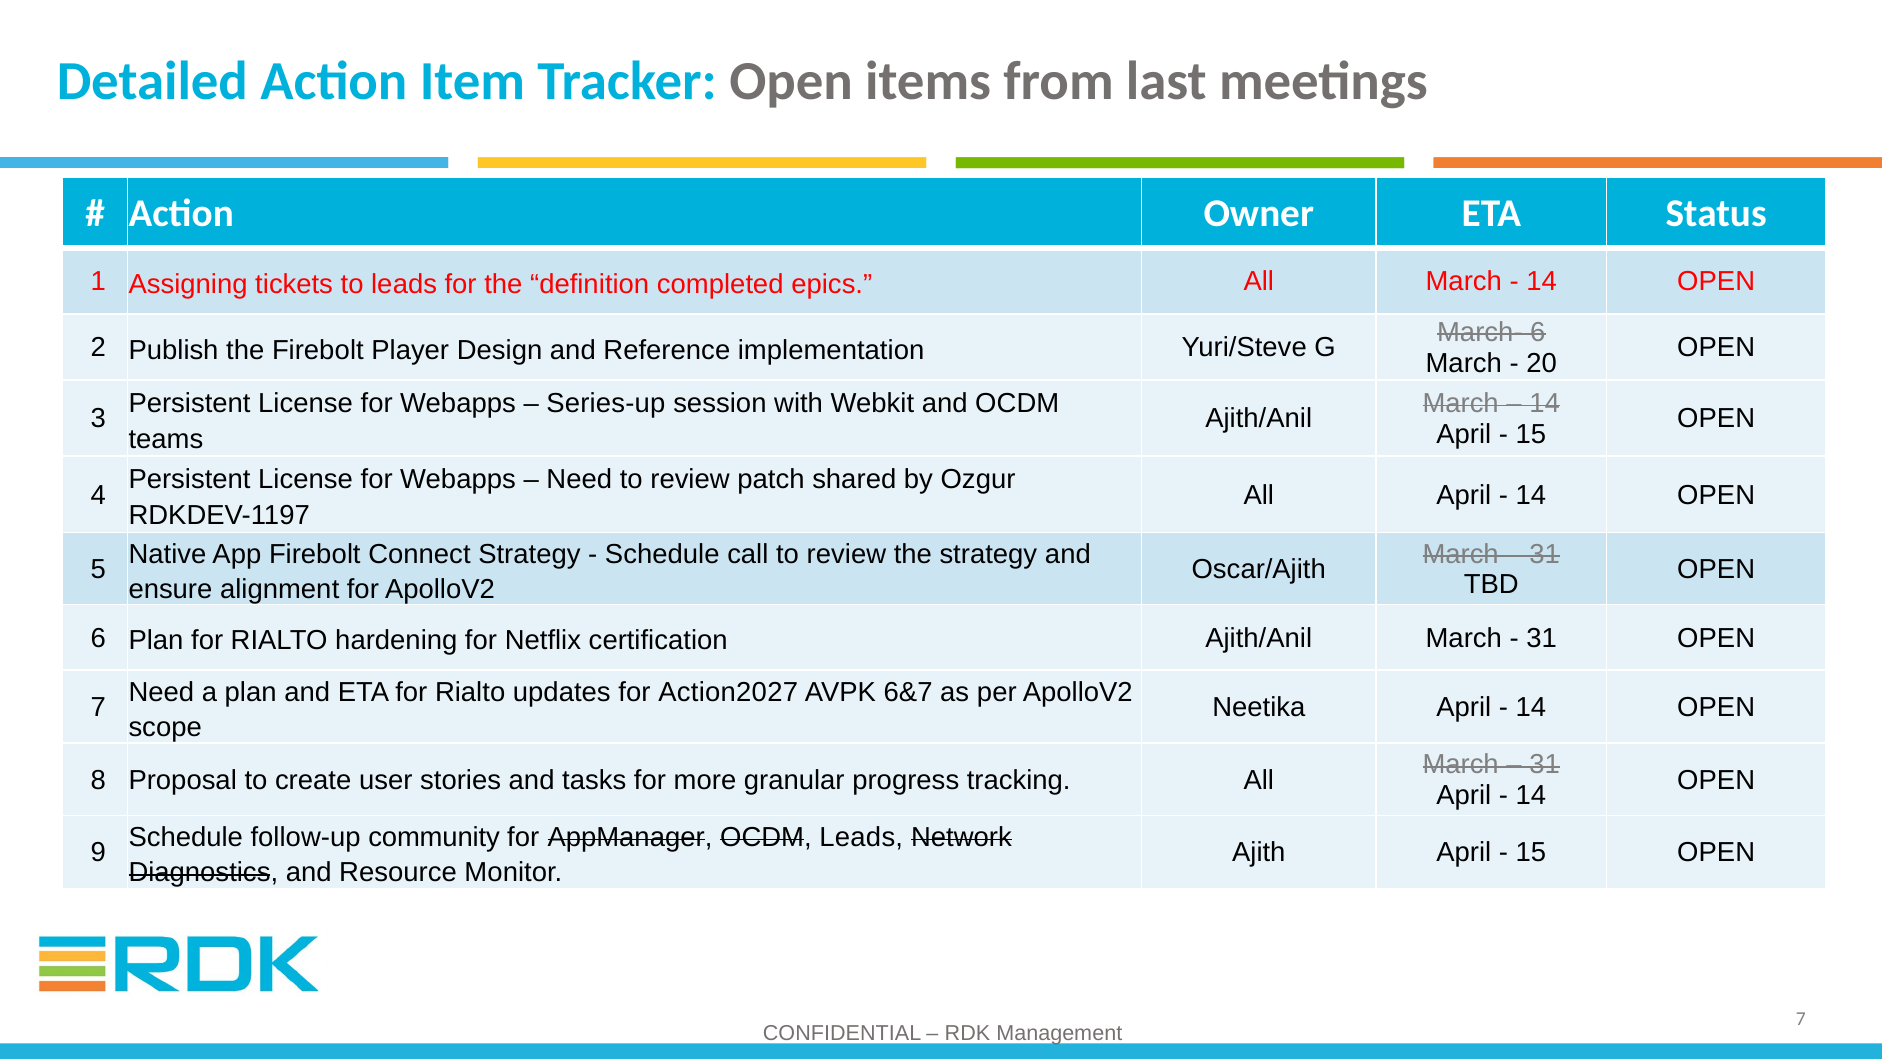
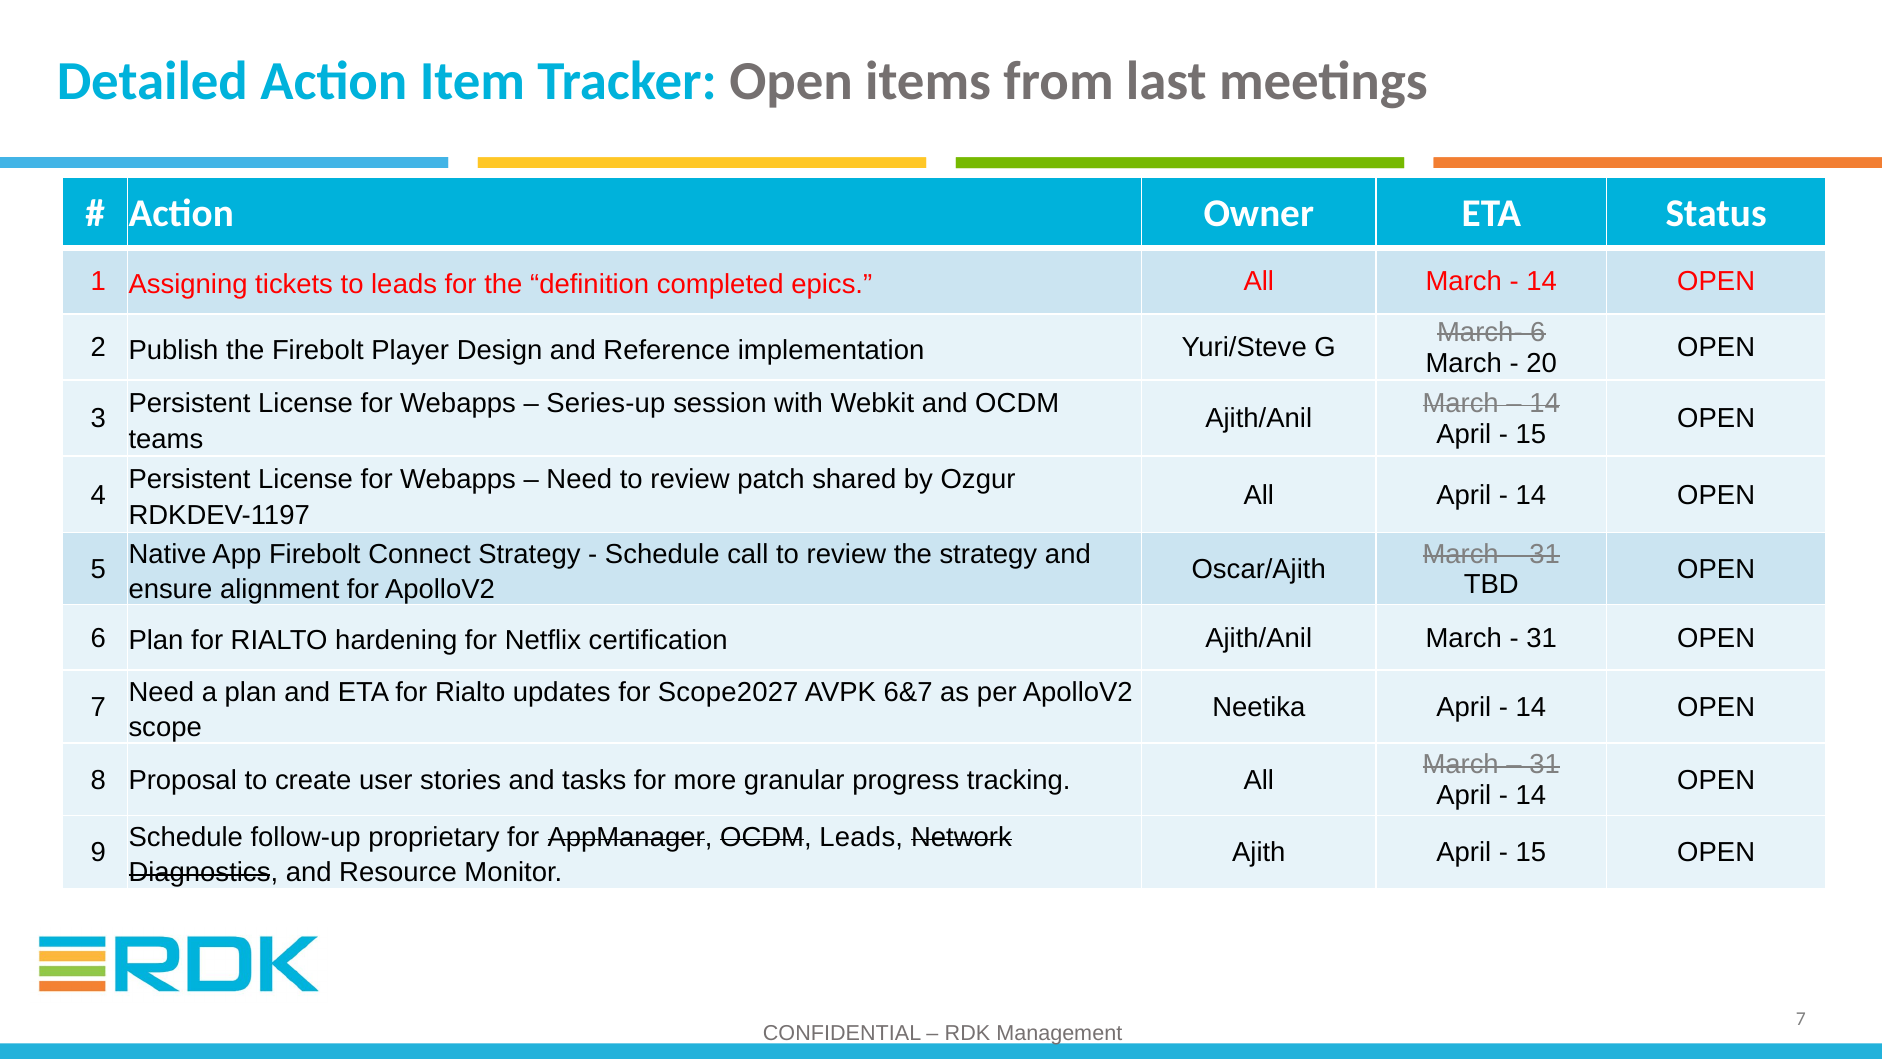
Action2027: Action2027 -> Scope2027 (728, 692)
community: community -> proprietary (434, 837)
